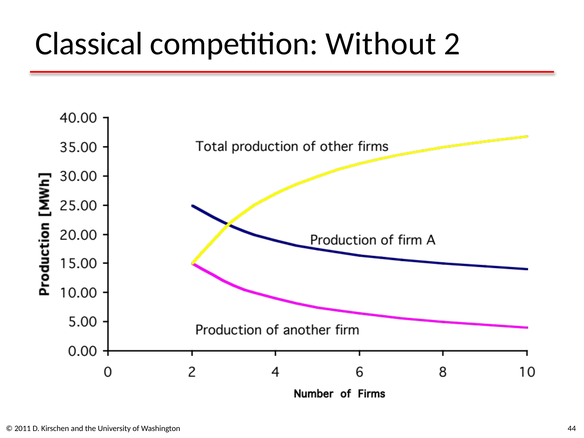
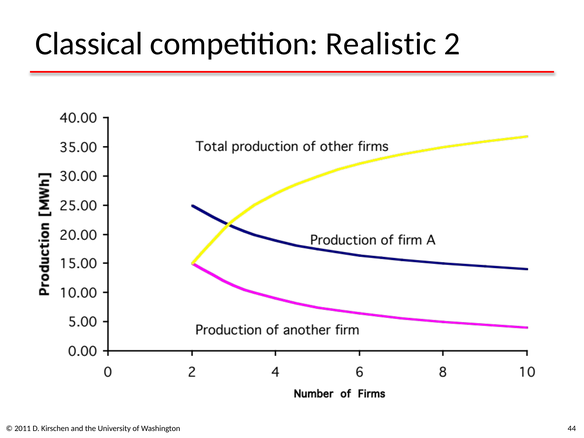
Without: Without -> Realistic (381, 44)
